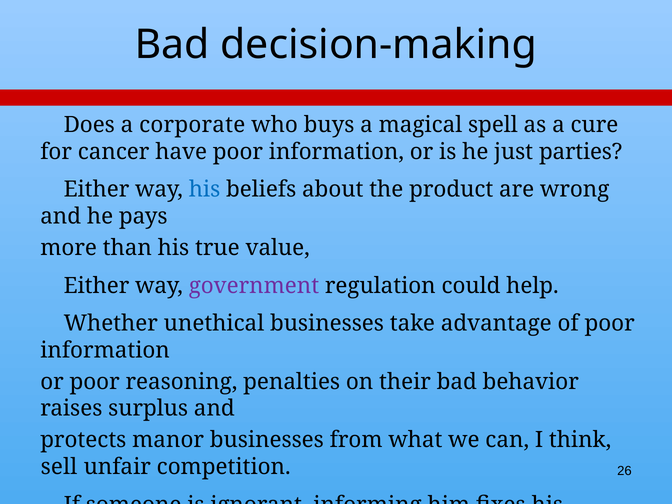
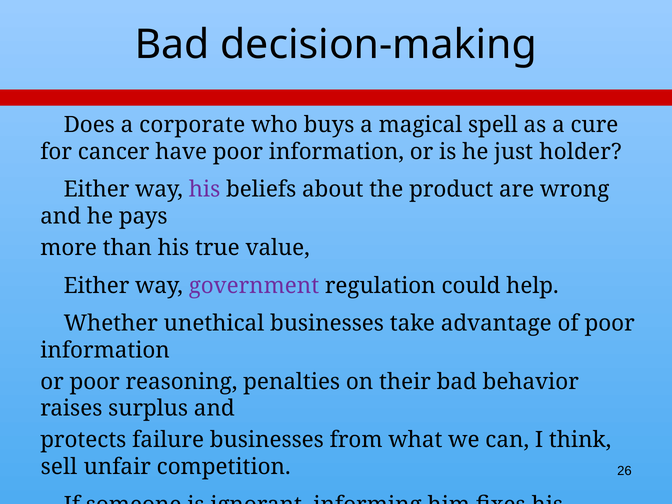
parties: parties -> holder (580, 152)
his colour: blue -> purple (205, 190)
manor: manor -> failure (168, 440)
